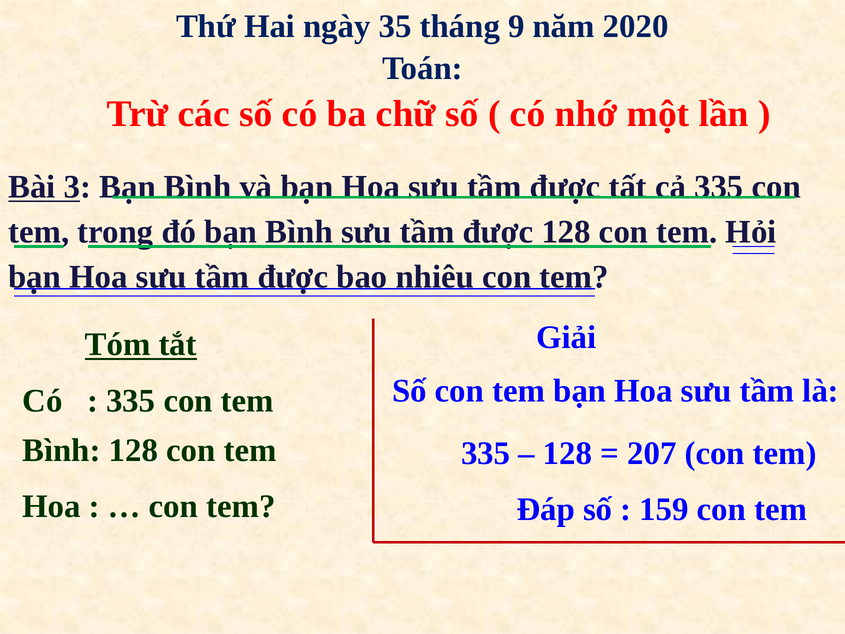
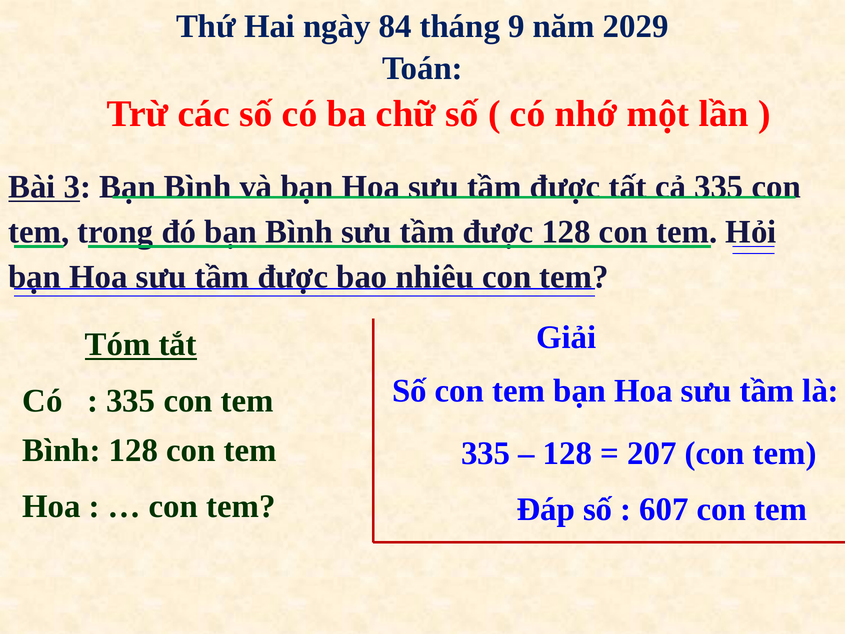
35: 35 -> 84 (395, 26)
2020: 2020 -> 2029 (636, 26)
159: 159 -> 607 (664, 509)
